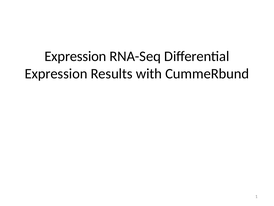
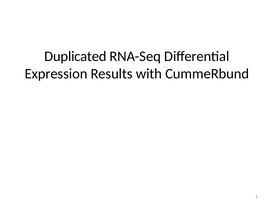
Expression: Expression -> Duplicated (75, 56)
